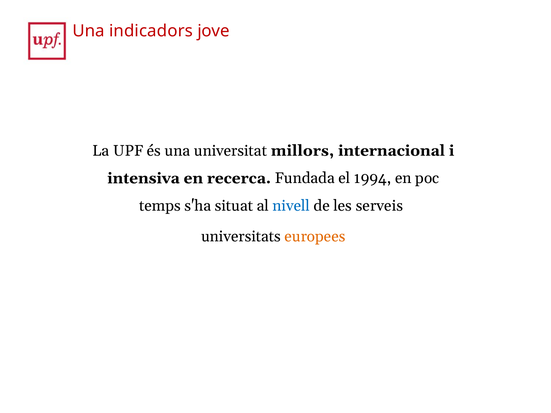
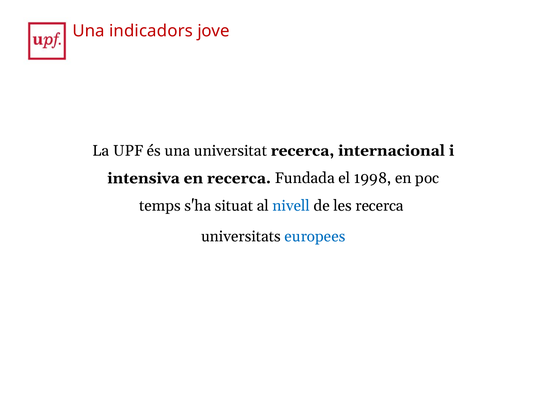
universitat millors: millors -> recerca (303, 151)
1994: 1994 -> 1998 (373, 178)
les serveis: serveis -> recerca (380, 206)
europees colour: orange -> blue (315, 237)
